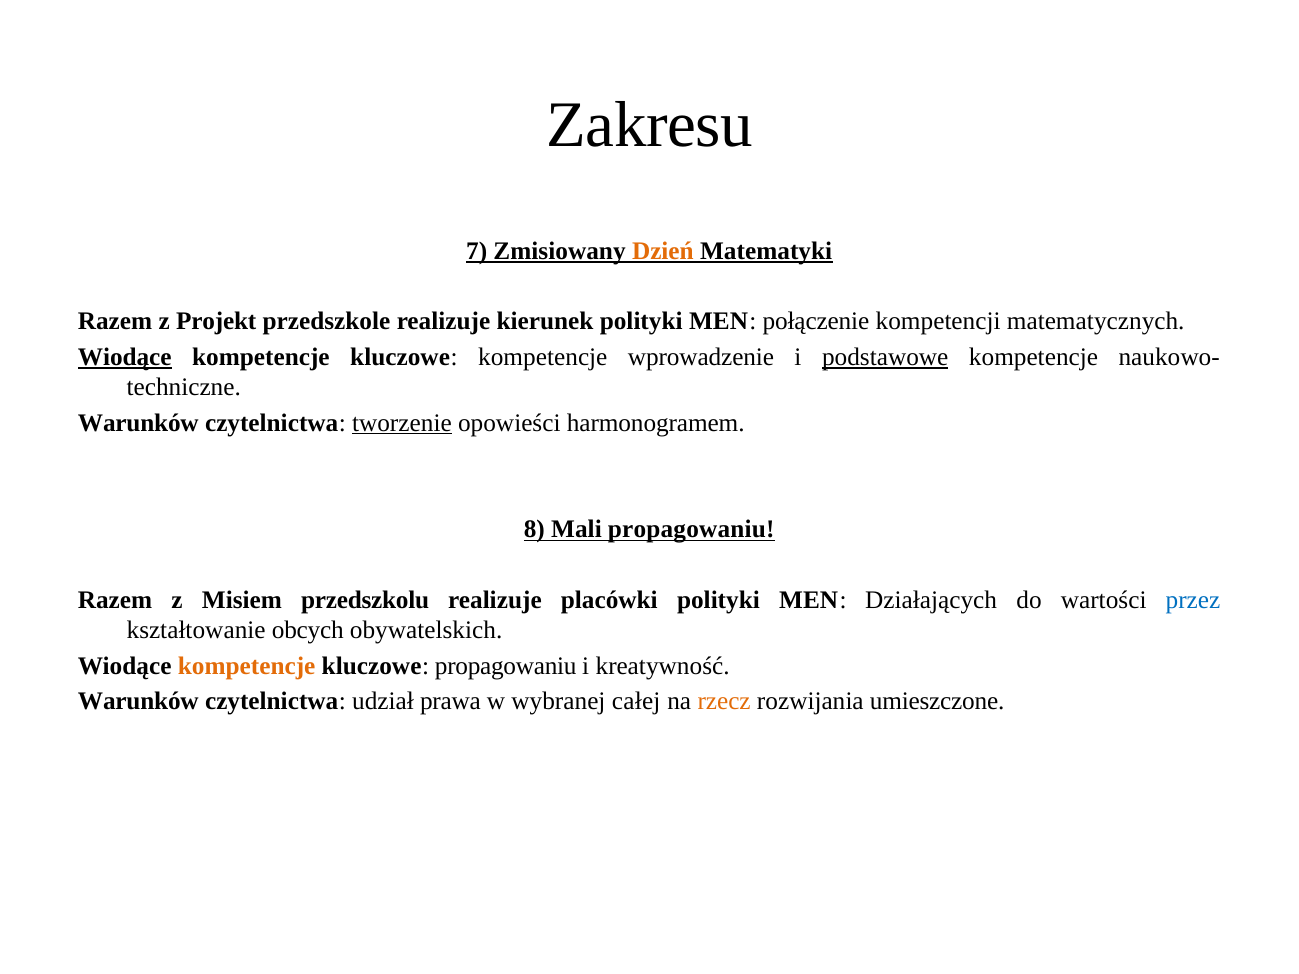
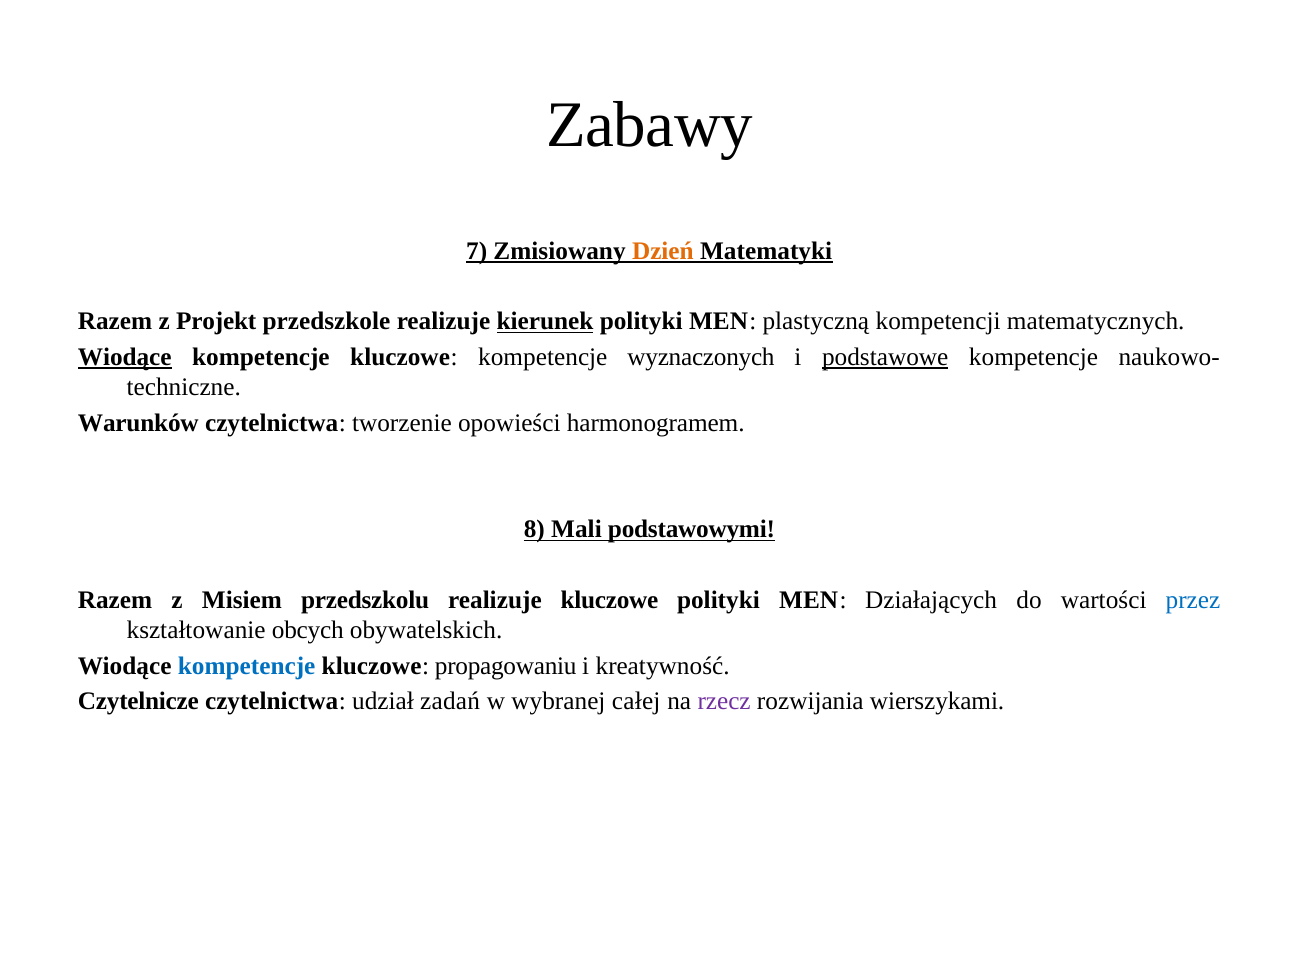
Zakresu: Zakresu -> Zabawy (650, 125)
kierunek underline: none -> present (545, 322)
połączenie: połączenie -> plastyczną (816, 322)
wprowadzenie: wprowadzenie -> wyznaczonych (701, 357)
tworzenie underline: present -> none (402, 423)
Mali propagowaniu: propagowaniu -> podstawowymi (691, 529)
realizuje placówki: placówki -> kluczowe (609, 600)
kompetencje colour: orange -> blue (247, 666)
Warunków: Warunków -> Czytelnicze (138, 701)
prawa: prawa -> zadań (450, 701)
rzecz colour: orange -> purple (724, 701)
umieszczone: umieszczone -> wierszykami (937, 701)
